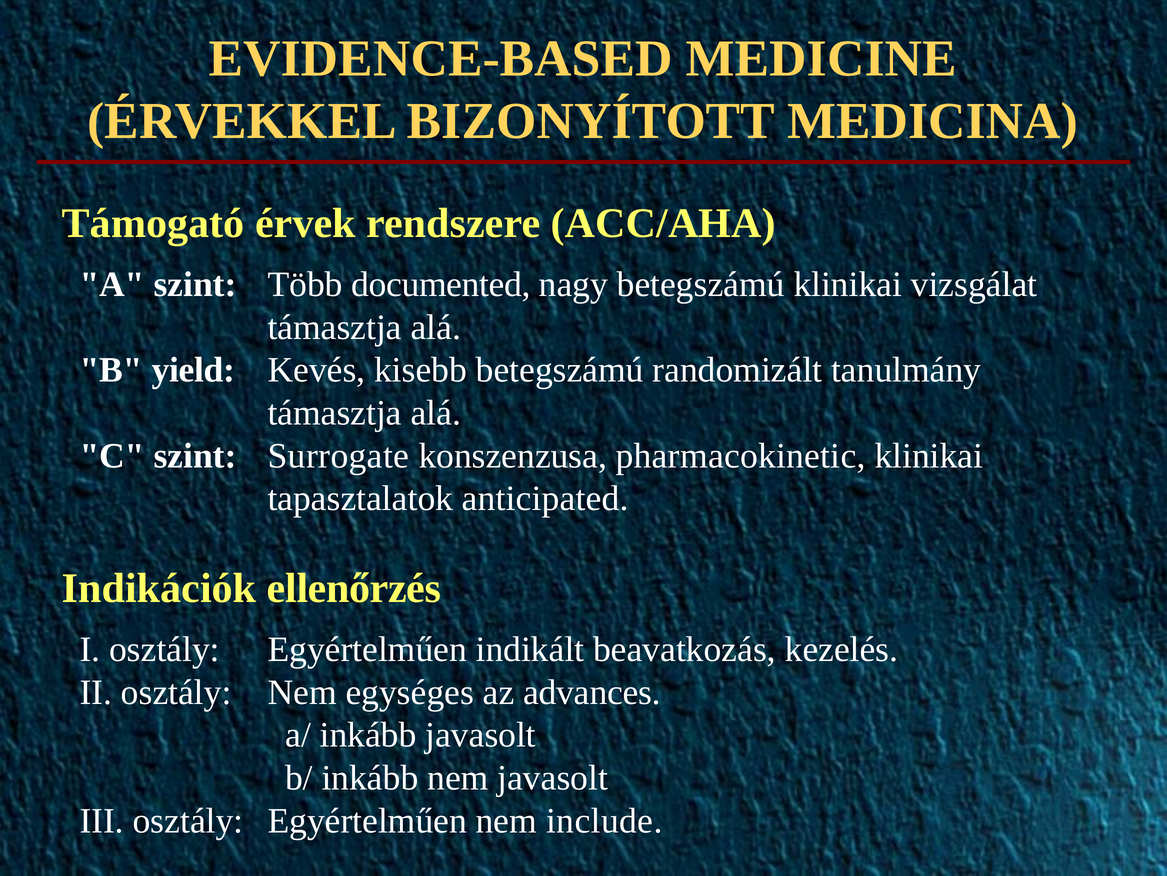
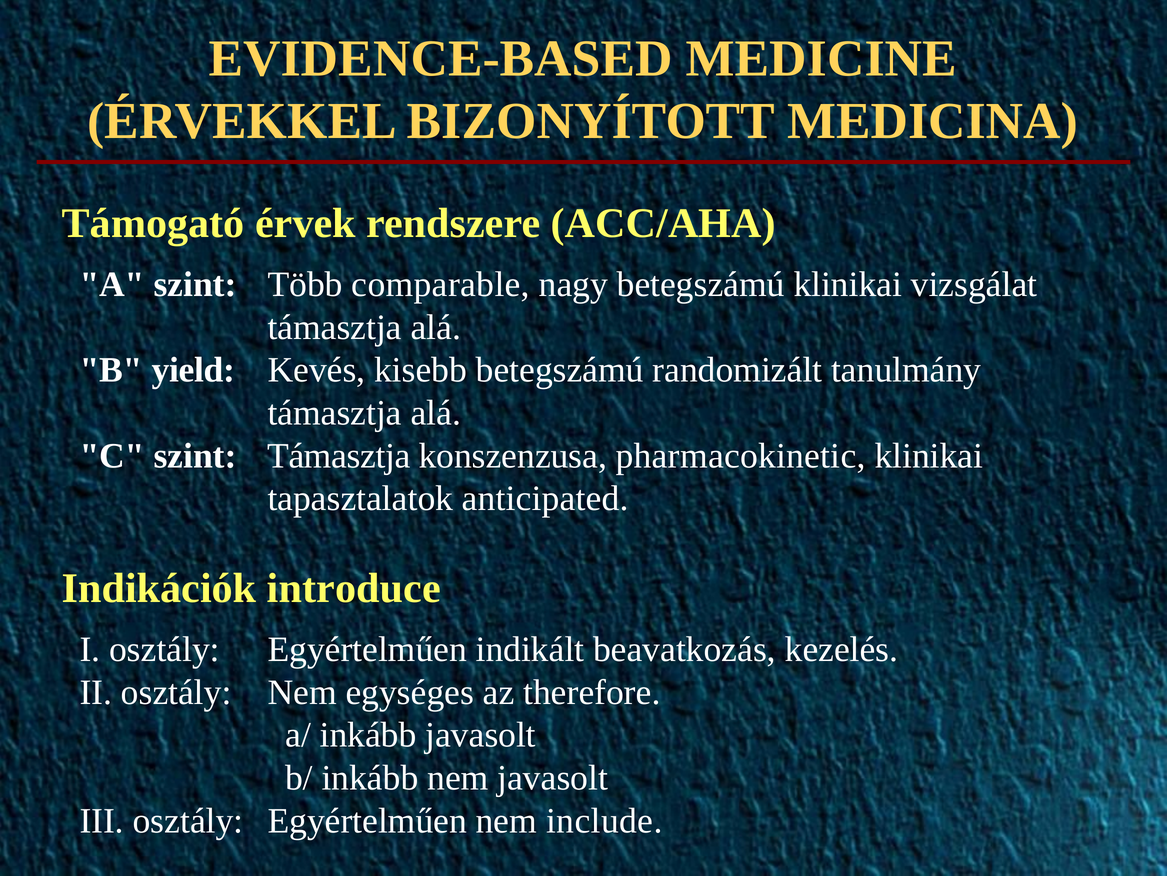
documented: documented -> comparable (441, 284)
szint Surrogate: Surrogate -> Támasztja (339, 455)
ellenőrzés: ellenőrzés -> introduce (354, 588)
advances: advances -> therefore (592, 692)
